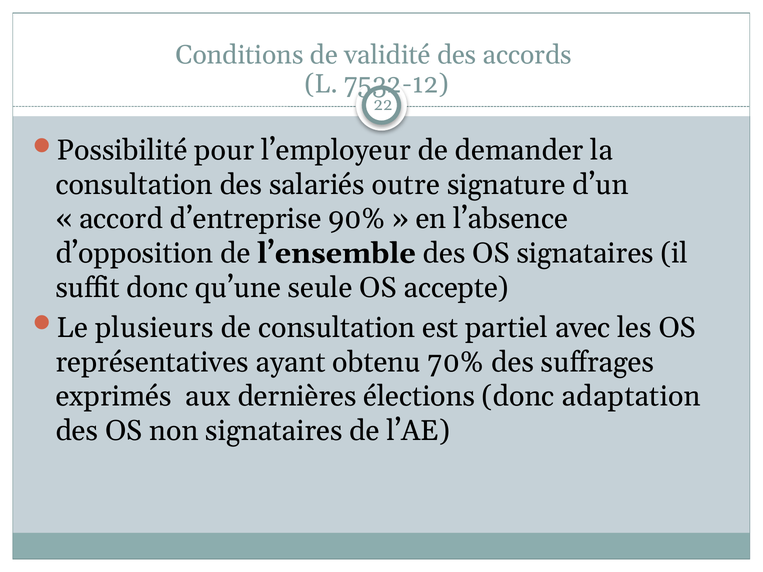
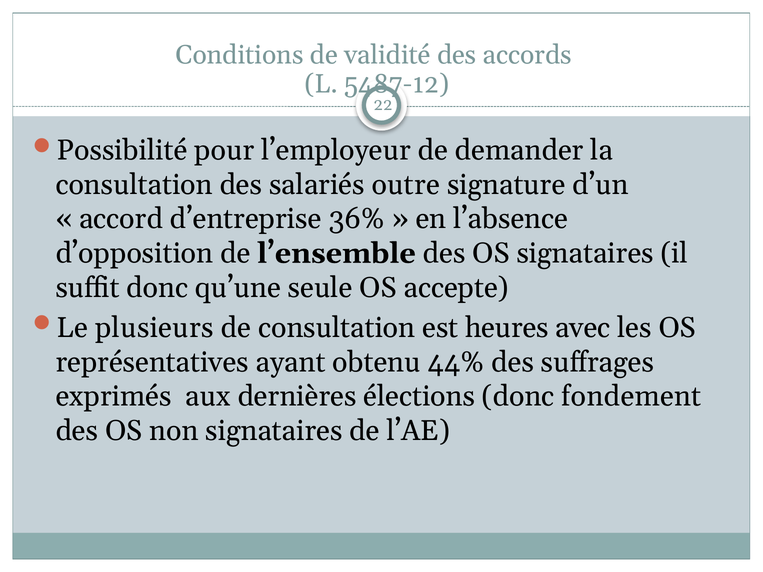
7532-12: 7532-12 -> 5487-12 (397, 84)
90%: 90% -> 36% (357, 219)
partiel: partiel -> heures (507, 328)
70%: 70% -> 44% (456, 362)
adaptation: adaptation -> fondement (631, 397)
